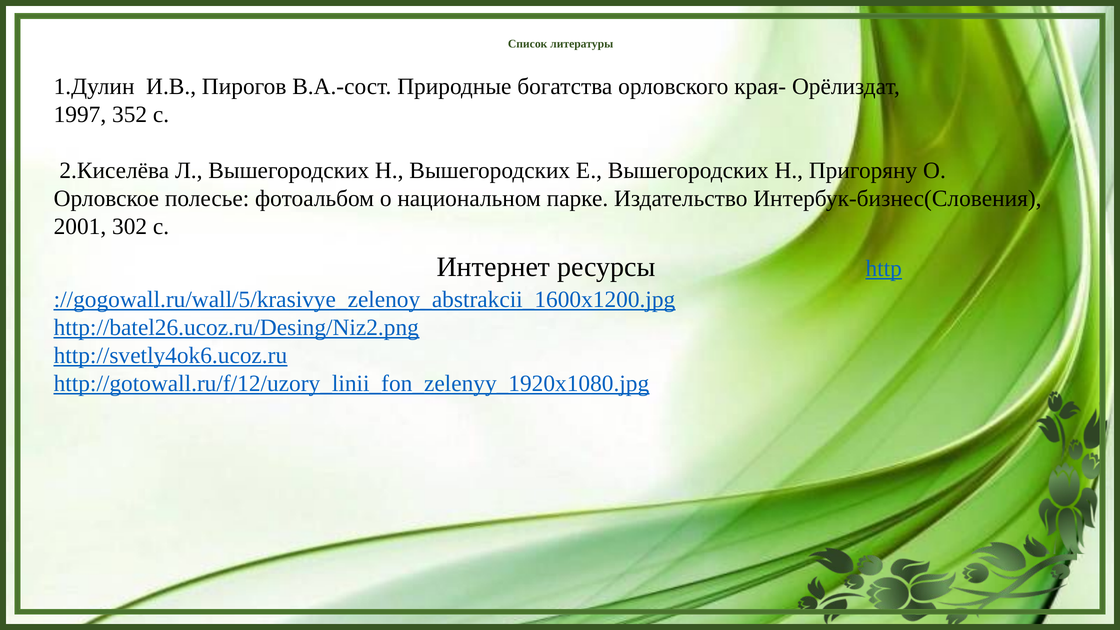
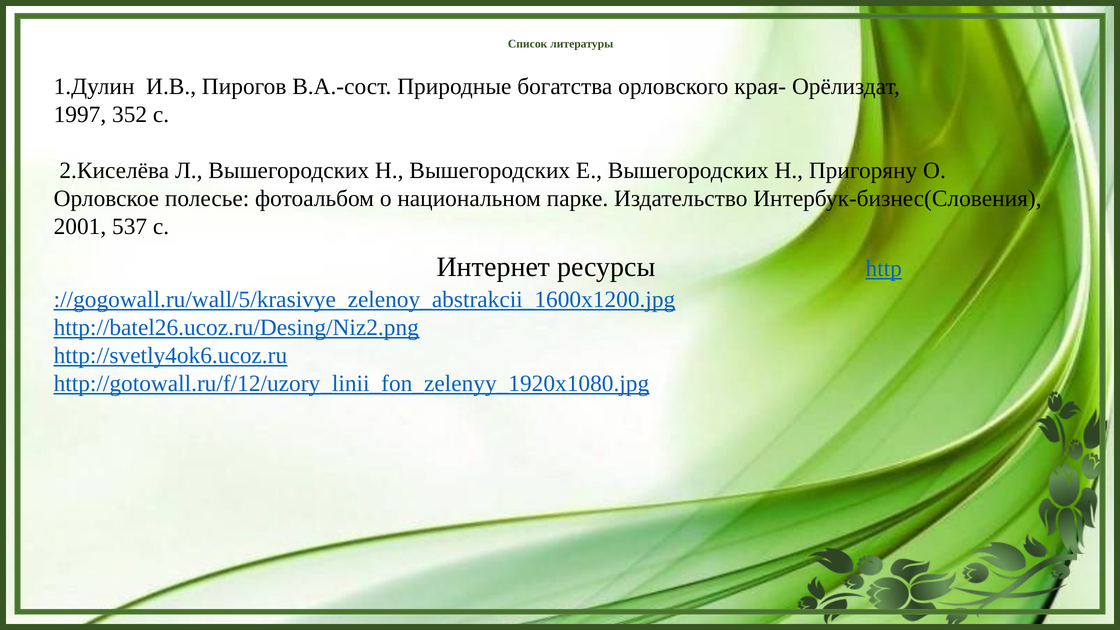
302: 302 -> 537 (130, 227)
